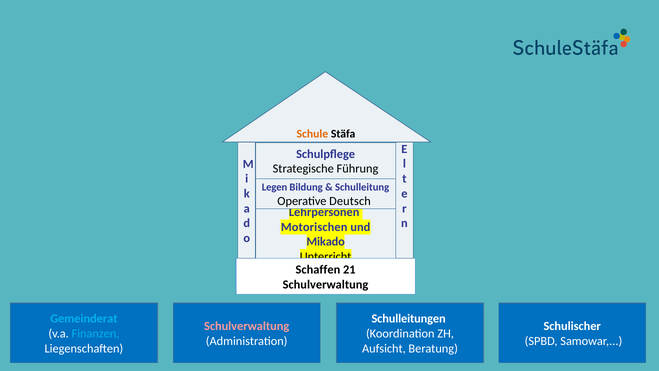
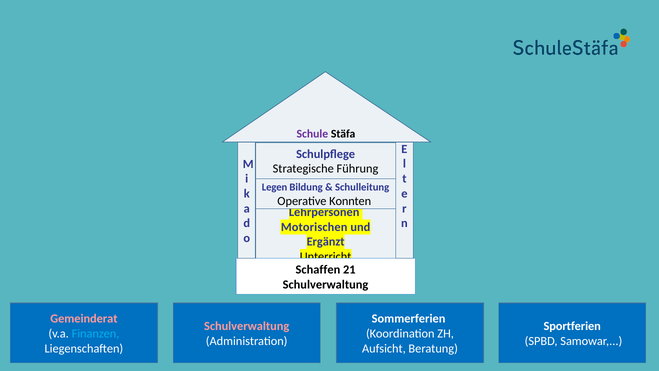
Schule colour: orange -> purple (312, 134)
Deutsch: Deutsch -> Konnten (350, 201)
Mikado: Mikado -> Ergänzt (326, 242)
Gemeinderat colour: light blue -> pink (84, 319)
Schulleitungen: Schulleitungen -> Sommerferien (409, 319)
Schulischer: Schulischer -> Sportferien (572, 326)
